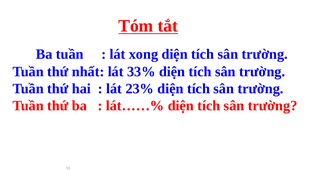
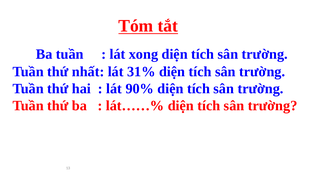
33%: 33% -> 31% (141, 71)
23%: 23% -> 90% (140, 88)
